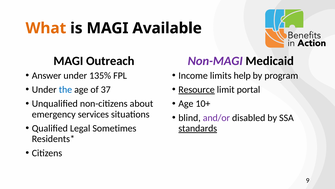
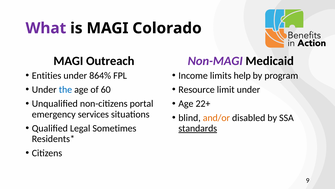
What colour: orange -> purple (46, 28)
Available: Available -> Colorado (167, 28)
Answer: Answer -> Entities (47, 75)
135%: 135% -> 864% (100, 75)
37: 37 -> 60 (106, 89)
Resource underline: present -> none (197, 89)
limit portal: portal -> under (248, 89)
about: about -> portal (142, 103)
10+: 10+ -> 22+ (203, 103)
and/or colour: purple -> orange (216, 117)
